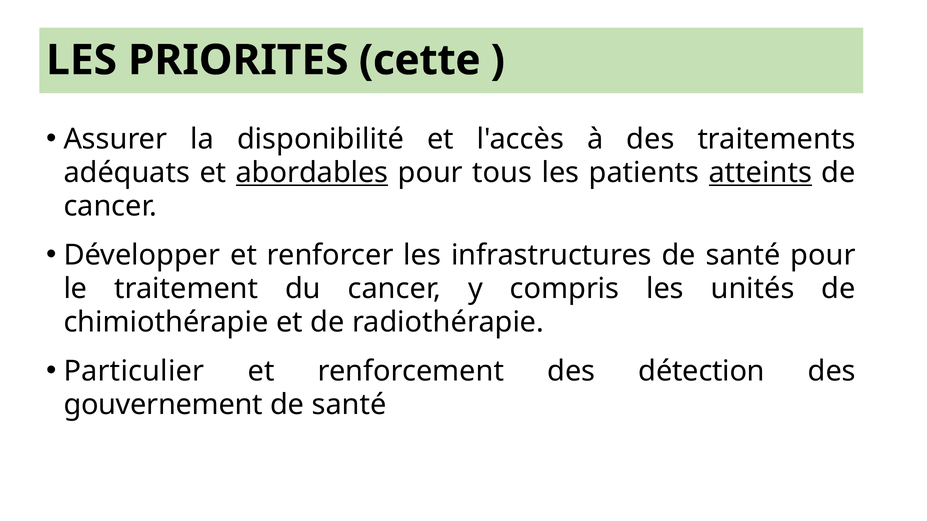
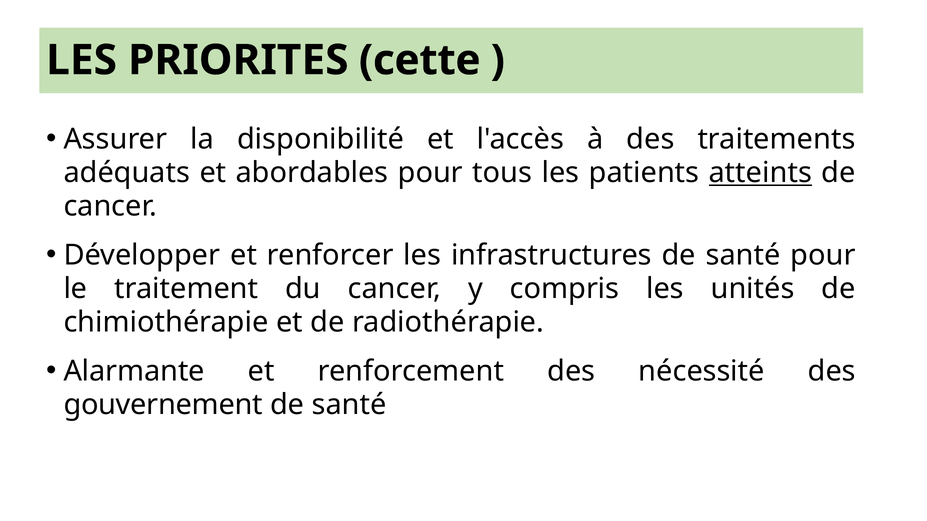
abordables underline: present -> none (312, 173)
Particulier: Particulier -> Alarmante (134, 371)
détection: détection -> nécessité (702, 371)
